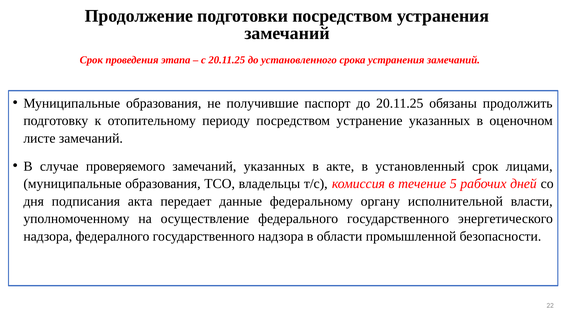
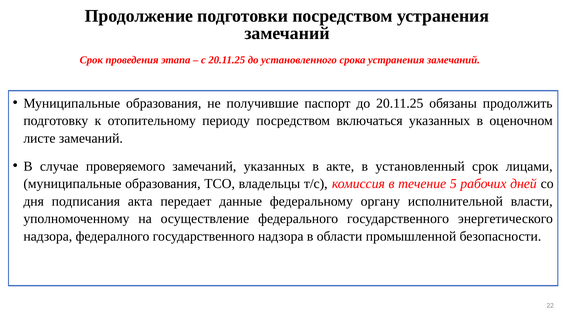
устранение: устранение -> включаться (370, 121)
